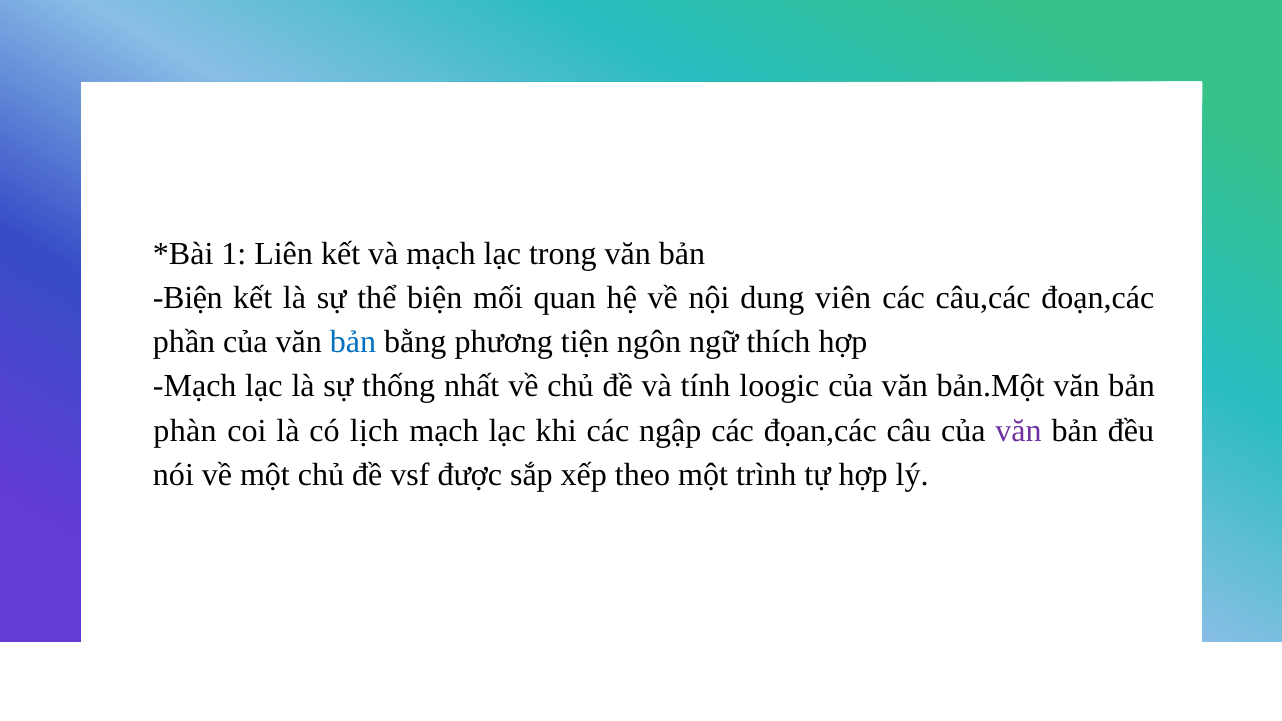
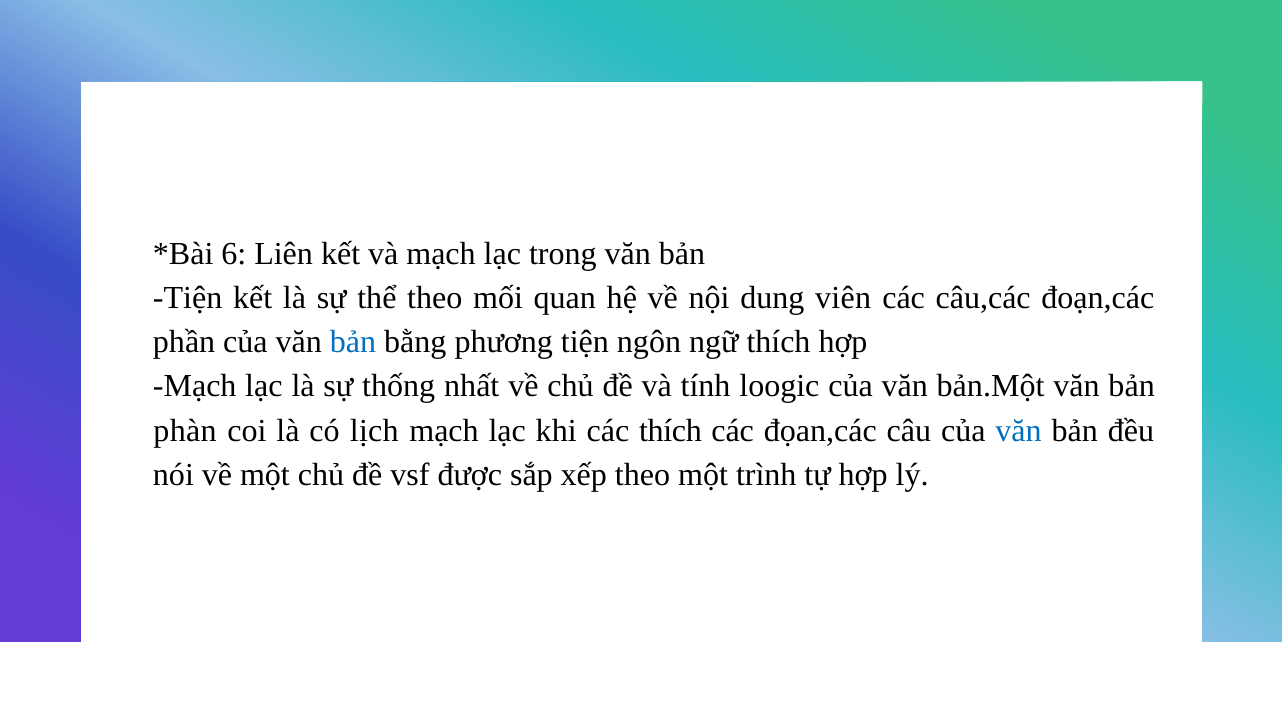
1: 1 -> 6 (234, 254)
Biện: Biện -> Tiện (188, 298)
thể biện: biện -> theo (435, 298)
các ngập: ngập -> thích (670, 430)
văn colour: purple -> blue (1019, 430)
